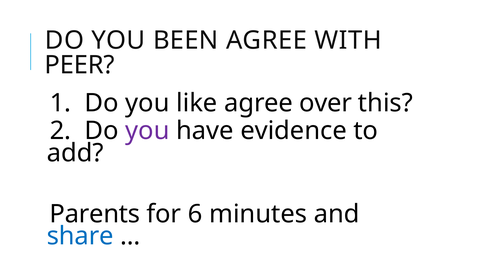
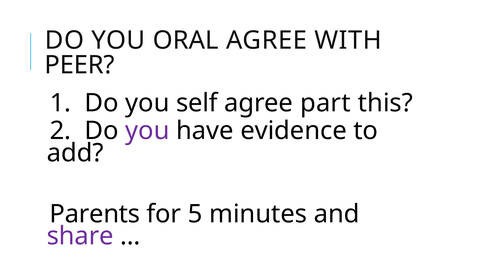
BEEN: BEEN -> ORAL (186, 40)
like: like -> self (197, 103)
over: over -> part (325, 103)
6: 6 -> 5 (195, 214)
share colour: blue -> purple (80, 236)
